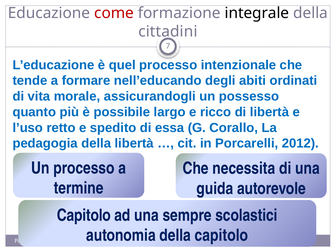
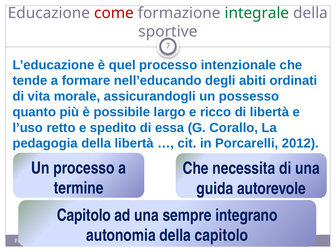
integrale colour: black -> green (257, 13)
cittadini: cittadini -> sportive (168, 31)
scolastici: scolastici -> integrano (246, 215)
